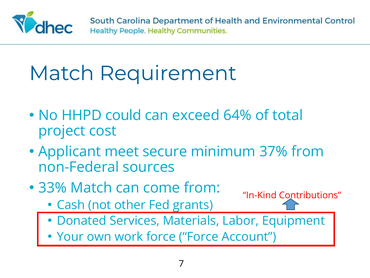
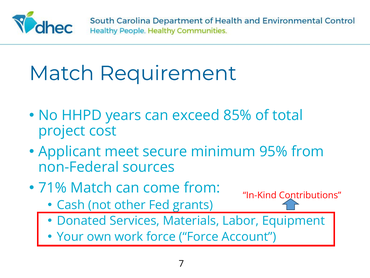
could: could -> years (123, 115)
64%: 64% -> 85% (237, 115)
37%: 37% -> 95% (273, 151)
33%: 33% -> 71% (53, 188)
